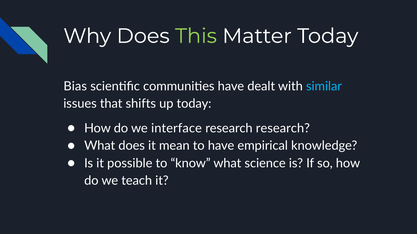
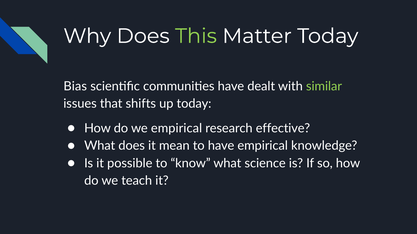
similar colour: light blue -> light green (324, 86)
we interface: interface -> empirical (177, 128)
research research: research -> effective (283, 128)
